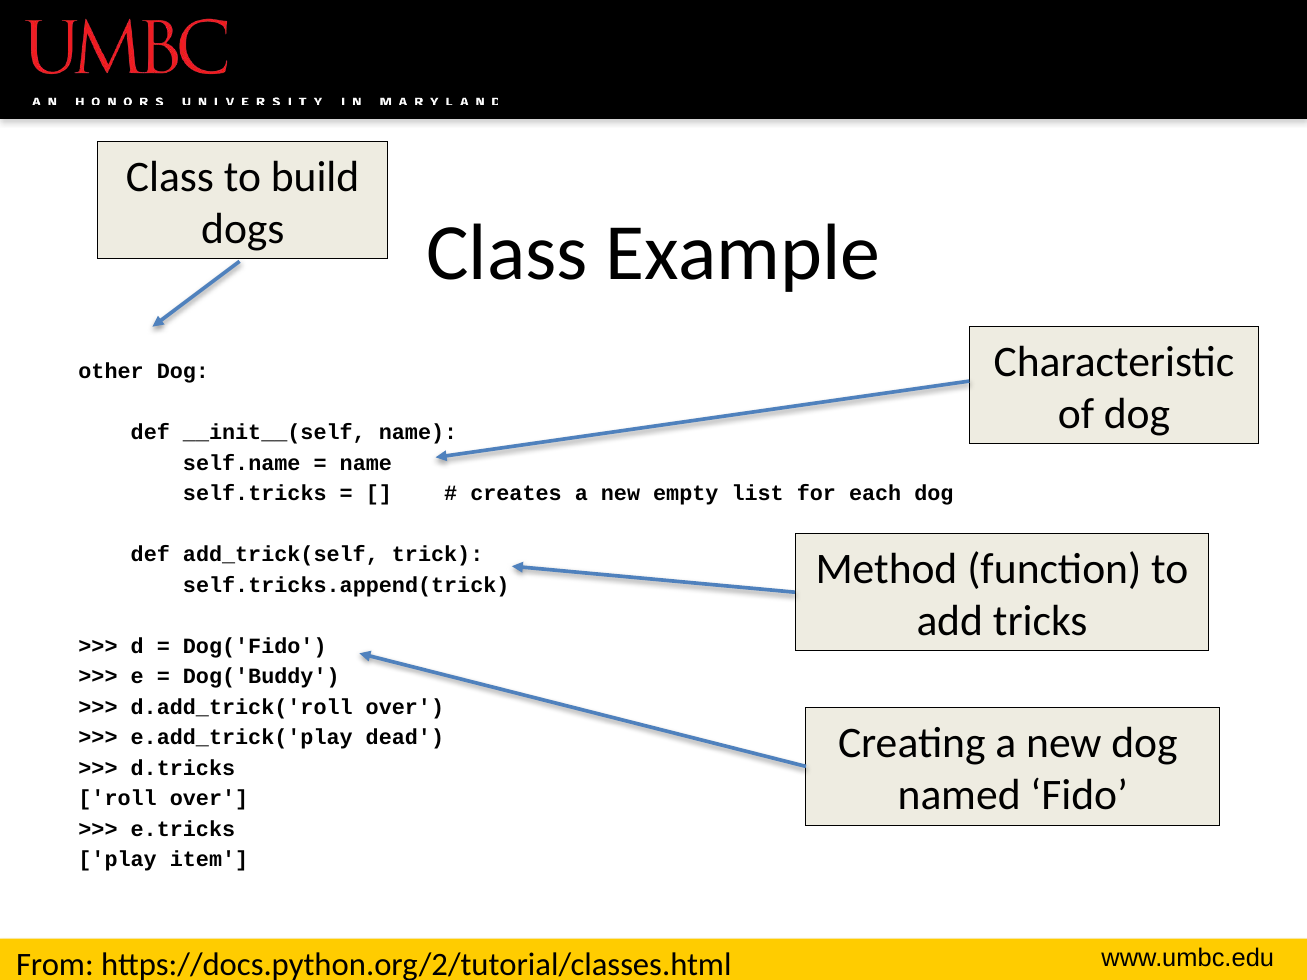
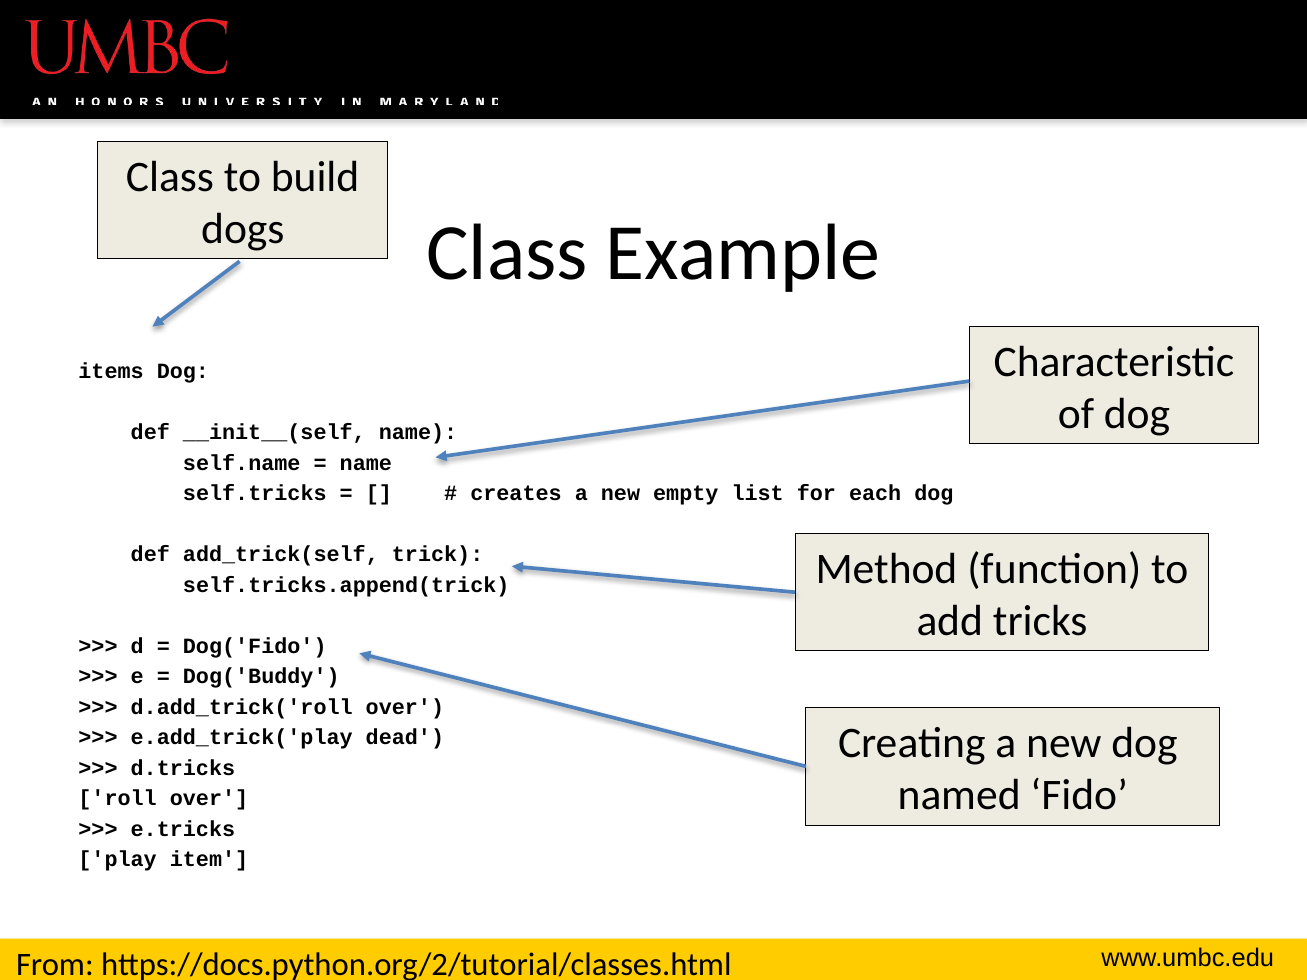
other: other -> items (111, 372)
